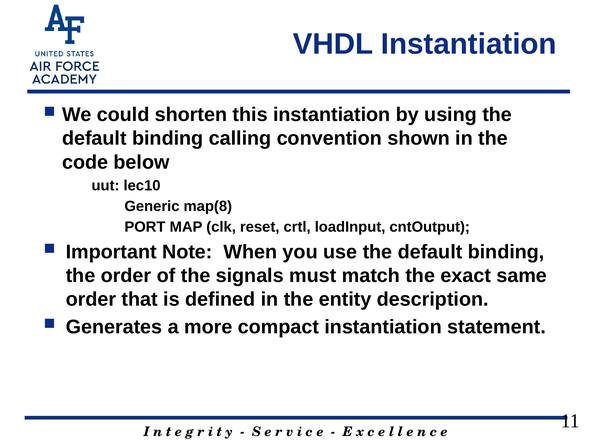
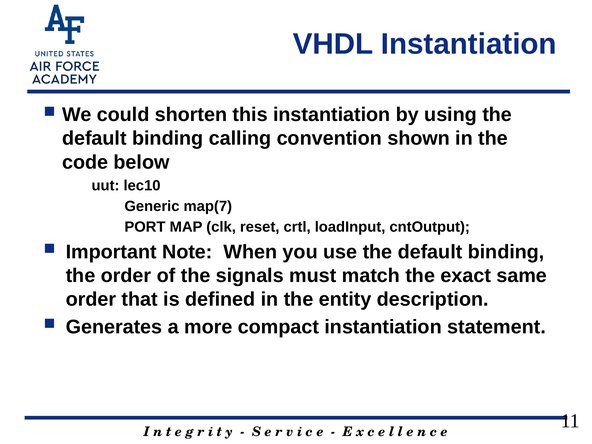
map(8: map(8 -> map(7 (208, 206)
